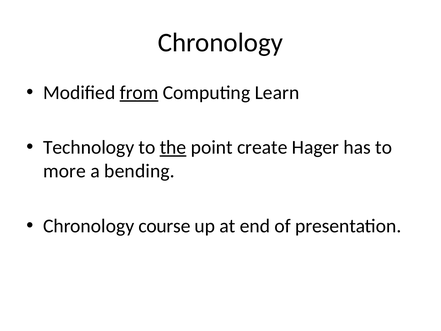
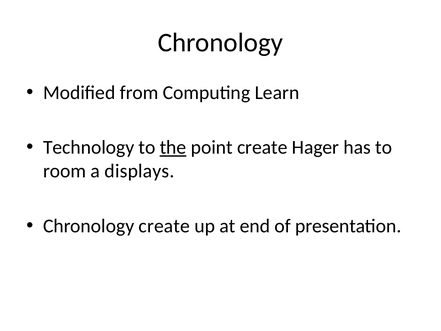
from underline: present -> none (139, 93)
more: more -> room (65, 171)
bending: bending -> displays (139, 171)
Chronology course: course -> create (164, 226)
